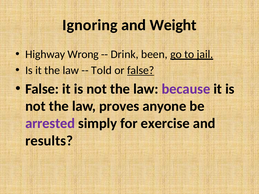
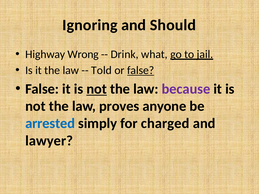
Weight: Weight -> Should (173, 25)
been: been -> what (154, 54)
not underline: none -> present (97, 89)
arrested colour: purple -> blue (50, 124)
exercise: exercise -> charged (165, 124)
results: results -> lawyer (49, 141)
